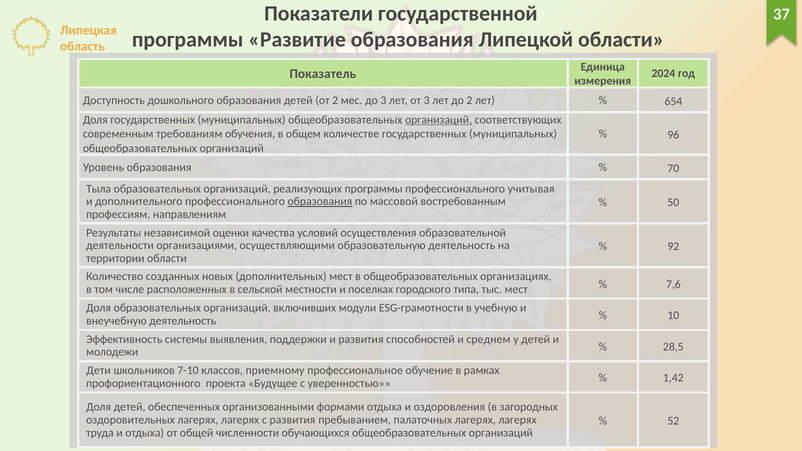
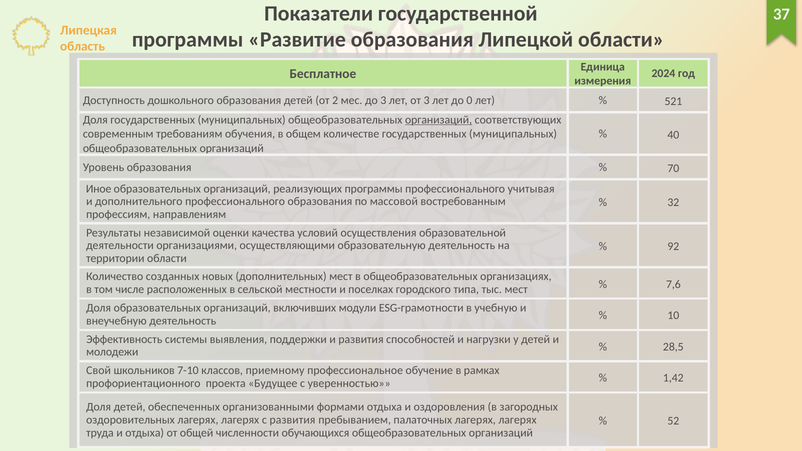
Показатель: Показатель -> Бесплатное (323, 74)
до 2: 2 -> 0 (469, 100)
654: 654 -> 521 (673, 101)
96: 96 -> 40 (673, 135)
Тыла: Тыла -> Иное (99, 189)
образования underline: present -> none (320, 202)
50: 50 -> 32 (673, 203)
среднем: среднем -> нагрузки (489, 339)
Дети: Дети -> Свой (99, 371)
